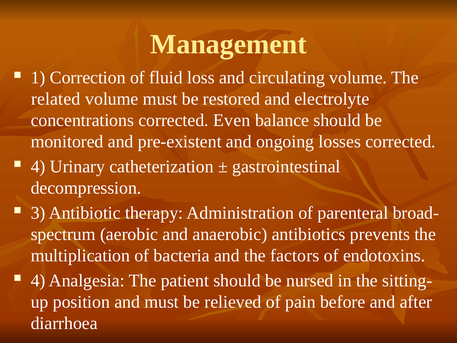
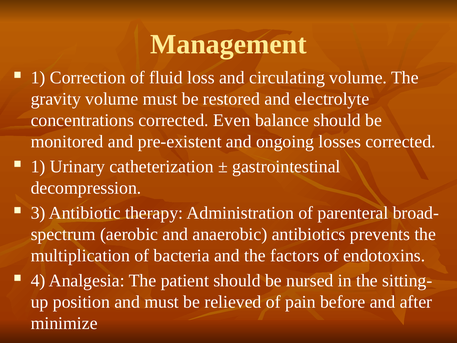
related: related -> gravity (56, 99)
4: 4 -> 1 (38, 167)
diarrhoea: diarrhoea -> minimize (64, 323)
